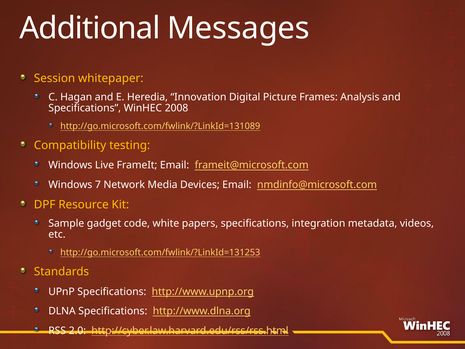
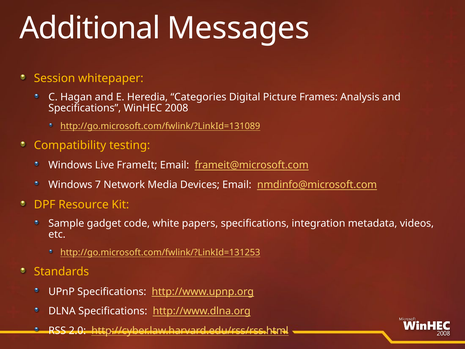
Innovation: Innovation -> Categories (198, 97)
